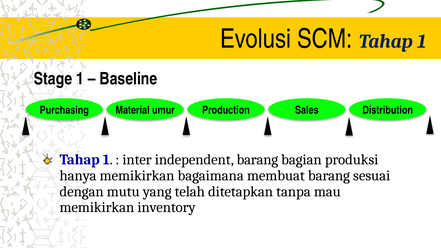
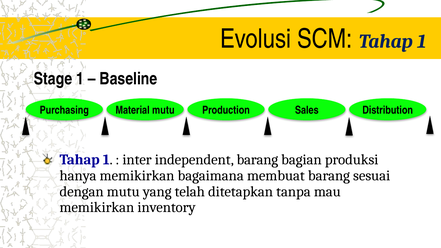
Material umur: umur -> mutu (163, 110)
